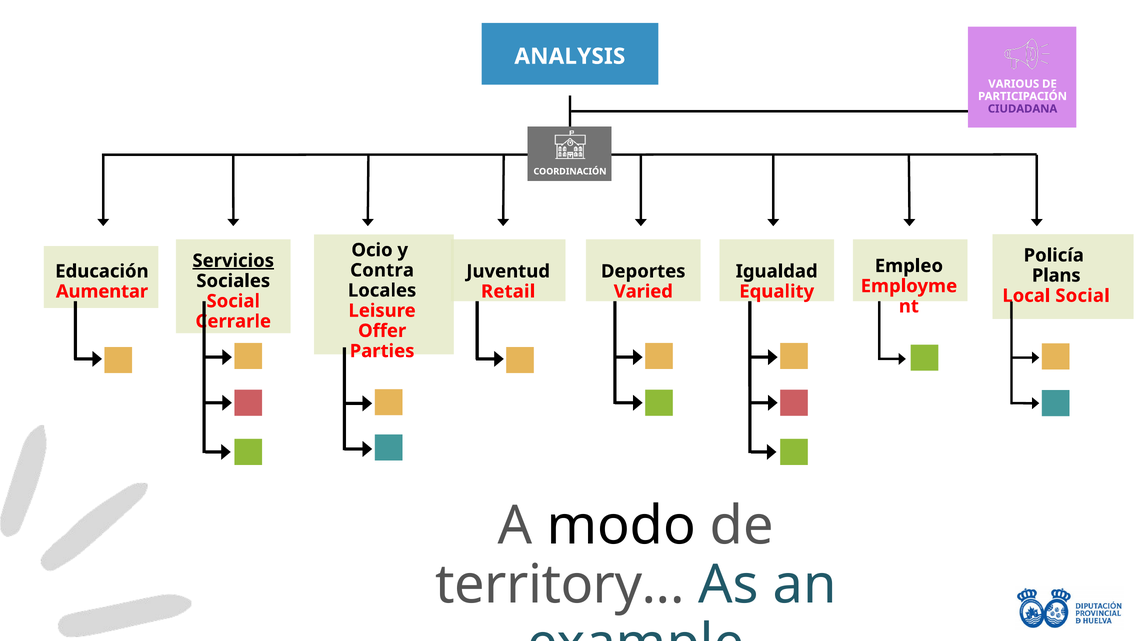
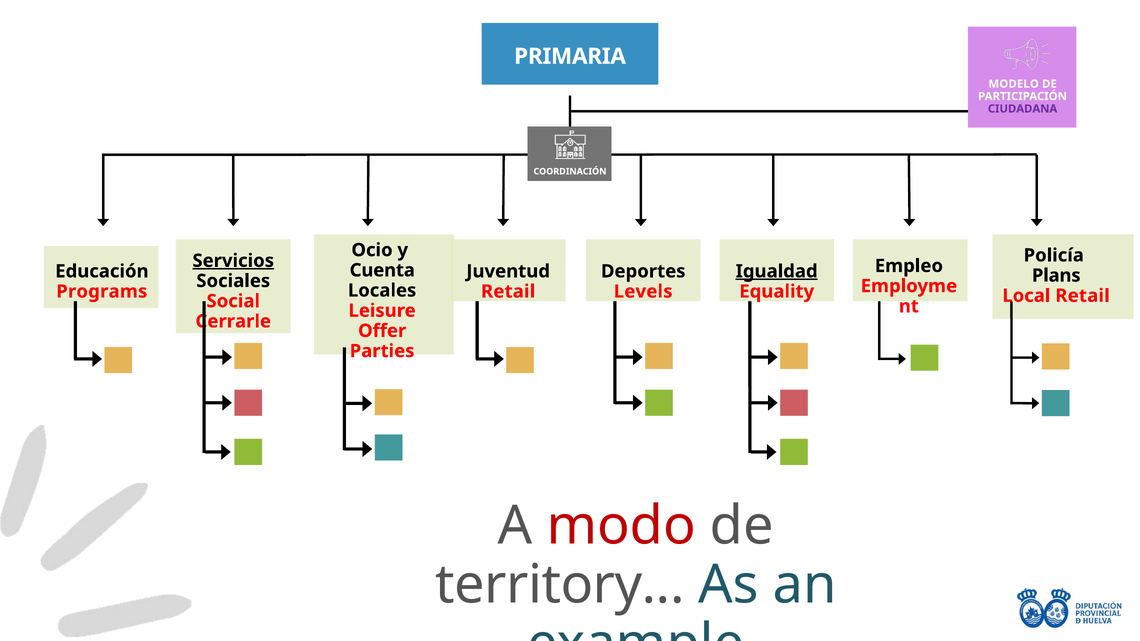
ANALYSIS: ANALYSIS -> PRIMARIA (570, 56)
VARIOUS: VARIOUS -> MODELO (1014, 84)
Contra: Contra -> Cuenta (382, 270)
Igualdad underline: none -> present (777, 271)
Aumentar: Aumentar -> Programs (102, 292)
Varied: Varied -> Levels (643, 292)
Local Social: Social -> Retail (1083, 296)
modo colour: black -> red (621, 526)
